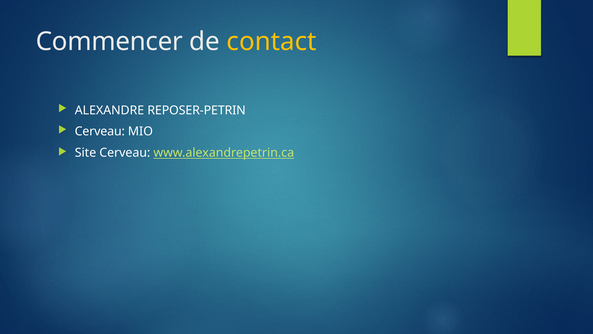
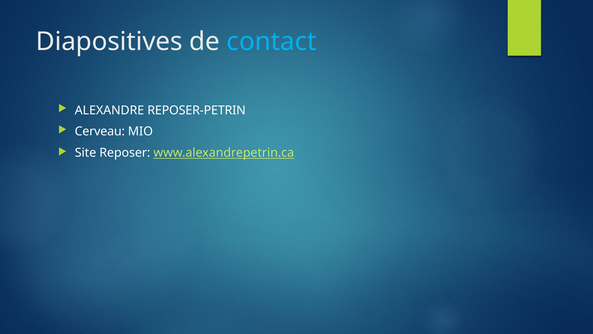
Commencer: Commencer -> Diapositives (109, 42)
contact colour: yellow -> light blue (272, 42)
Site Cerveau: Cerveau -> Reposer (125, 152)
